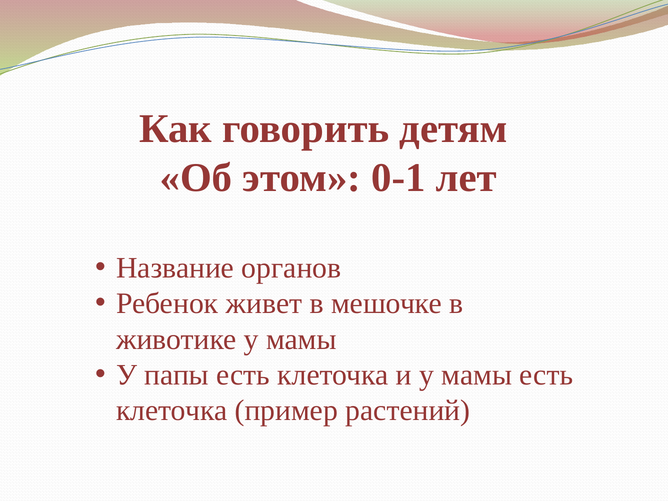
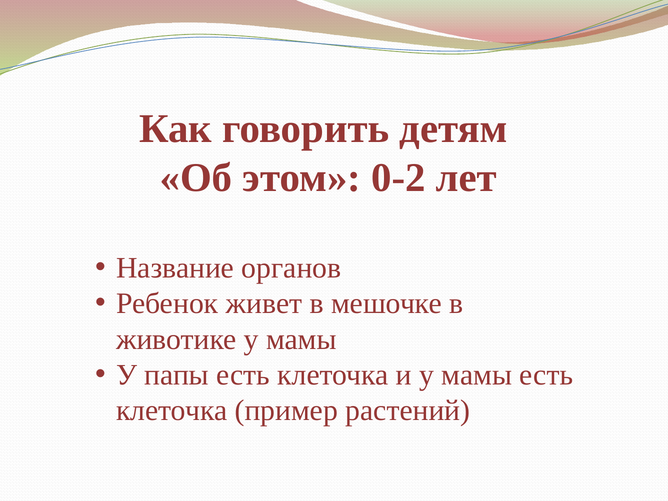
0-1: 0-1 -> 0-2 (398, 178)
